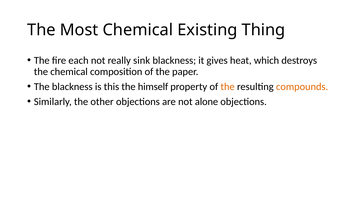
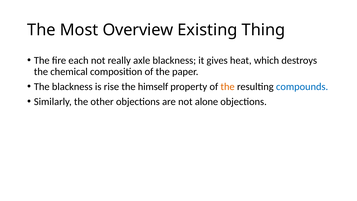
Most Chemical: Chemical -> Overview (138, 30)
sink: sink -> axle (142, 60)
this: this -> rise (111, 87)
compounds colour: orange -> blue (302, 87)
